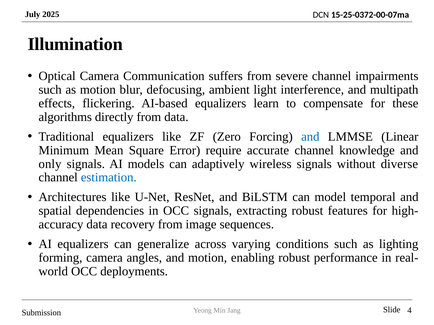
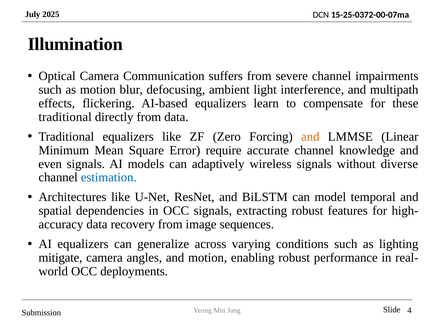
algorithms: algorithms -> traditional (65, 117)
and colour: blue -> orange (310, 137)
only: only -> even (50, 164)
forming: forming -> mitigate (60, 258)
